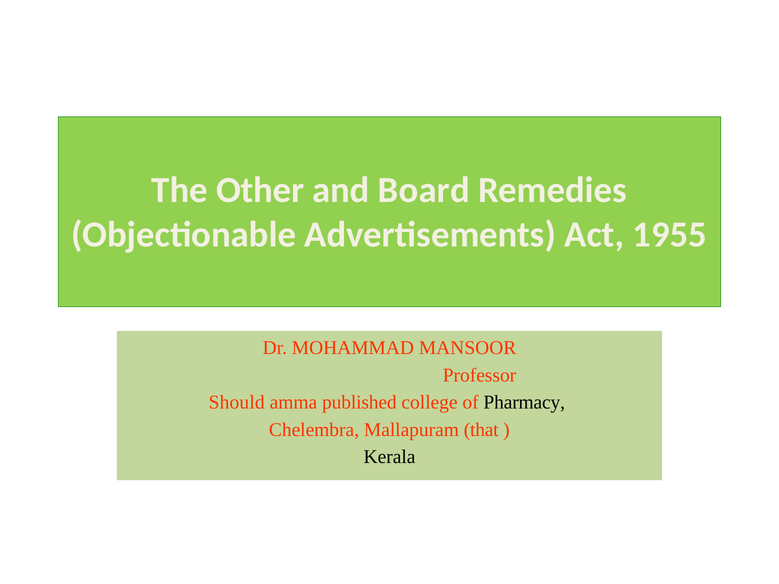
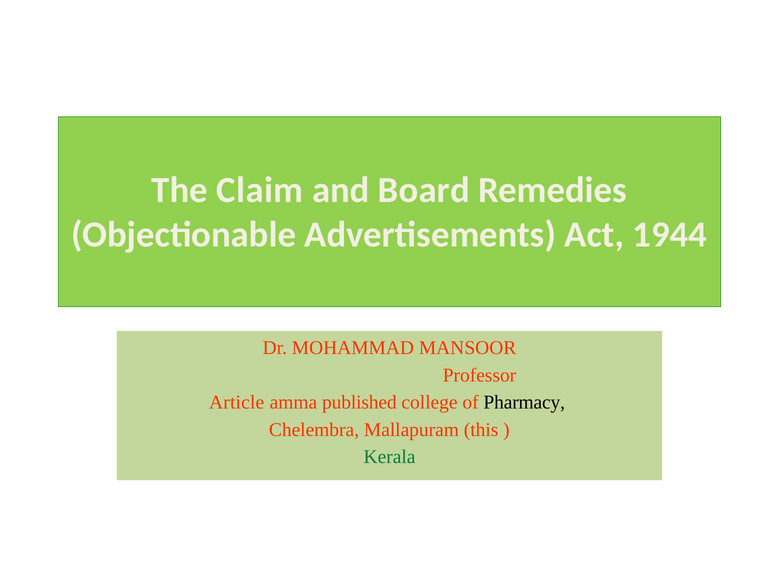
Other: Other -> Claim (260, 190)
1955: 1955 -> 1944 (670, 234)
Should: Should -> Article (237, 403)
that: that -> this (481, 430)
Kerala colour: black -> green (389, 457)
